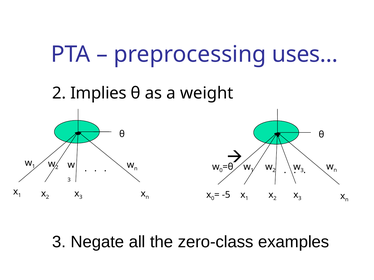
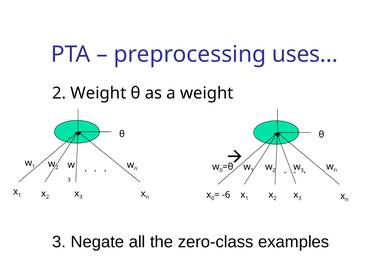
2 Implies: Implies -> Weight (98, 93)
-5: -5 -> -6 (226, 195)
